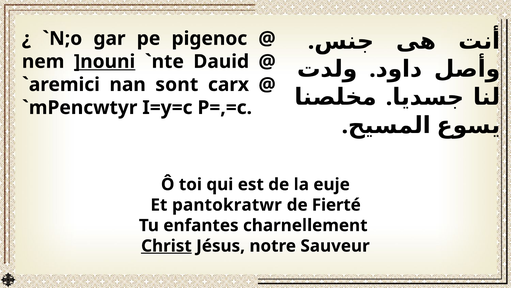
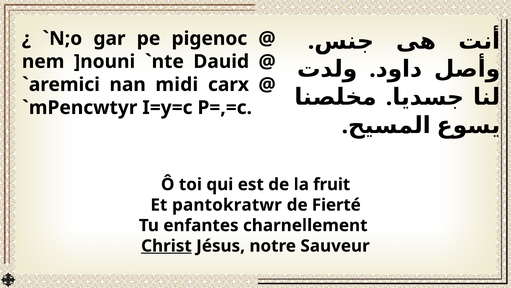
]nouni underline: present -> none (105, 61)
sont: sont -> midi (177, 84)
euje: euje -> fruit (332, 184)
